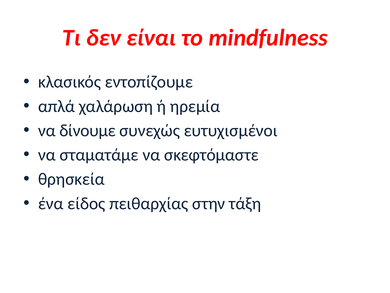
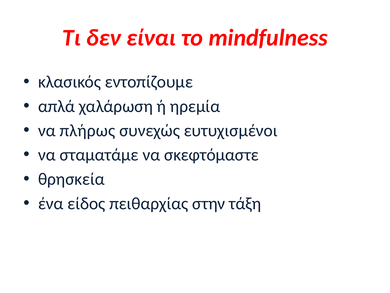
δίνουμε: δίνουμε -> πλήρως (87, 130)
